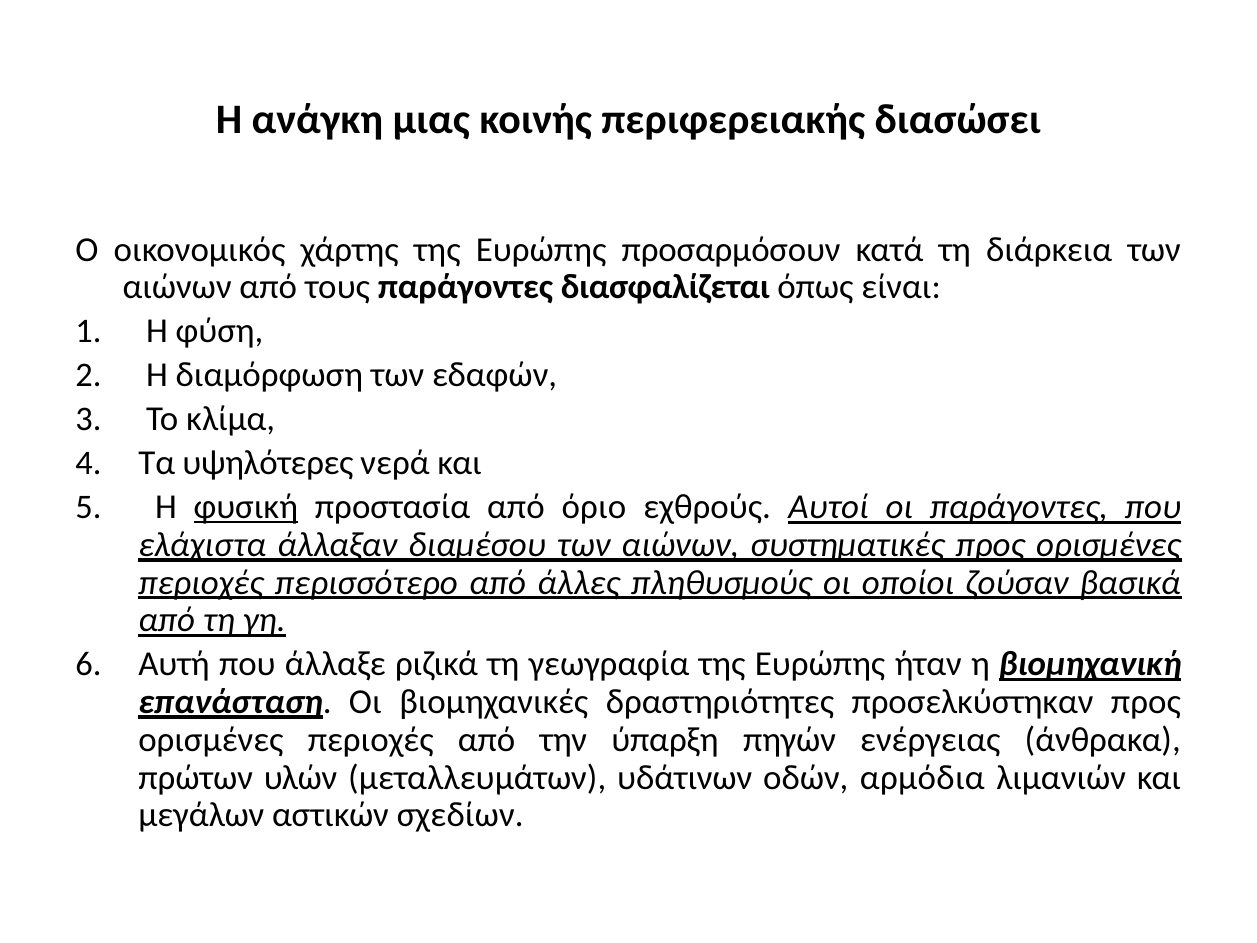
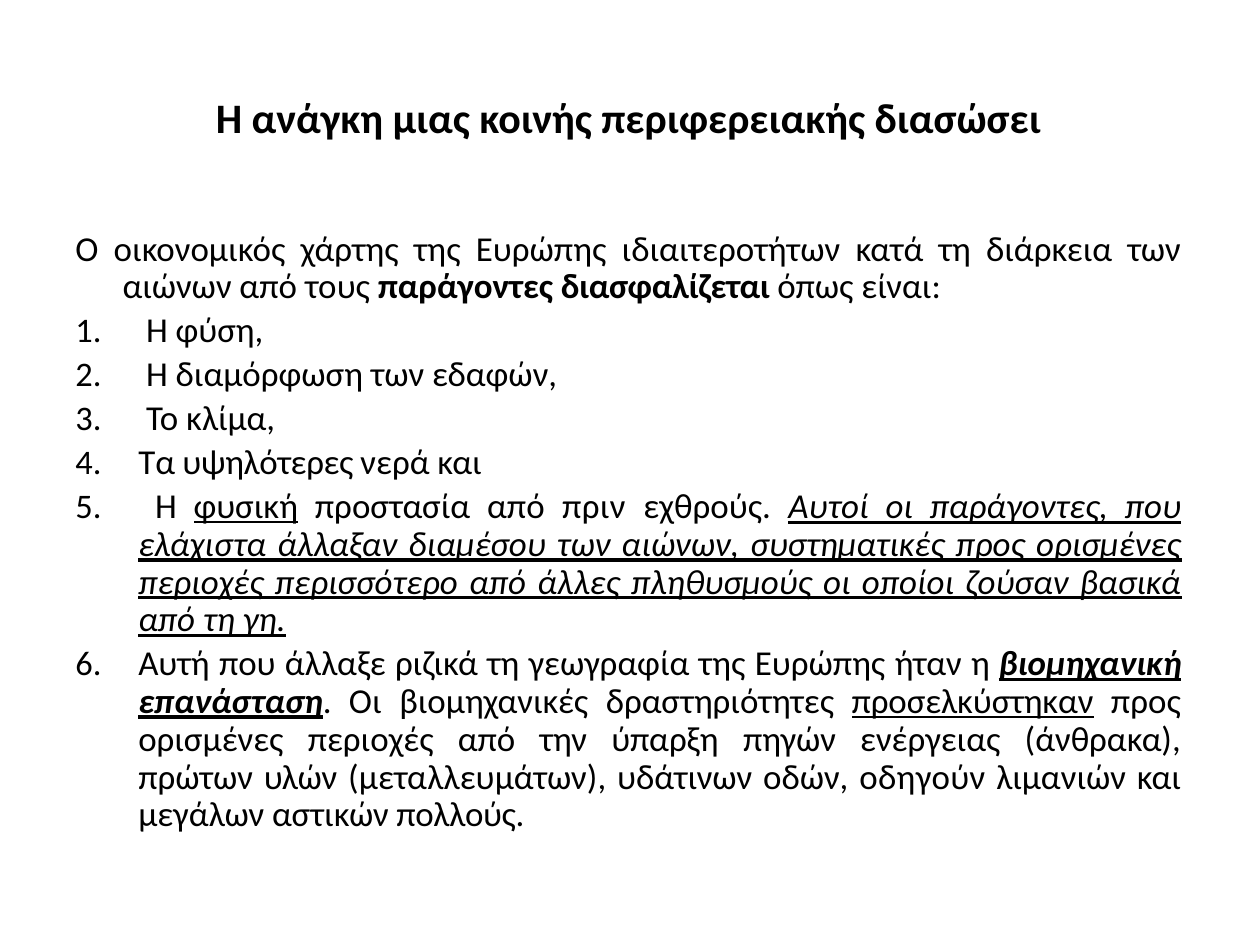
προσαρμόσουν: προσαρμόσουν -> ιδιαιτεροτήτων (731, 250)
όριο: όριο -> πριν (594, 507)
προσελκύστηκαν underline: none -> present (973, 702)
αρμόδια: αρμόδια -> οδηγούν (922, 777)
σχεδίων: σχεδίων -> πολλούς (460, 815)
